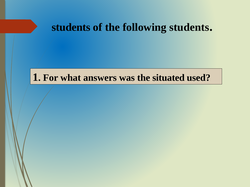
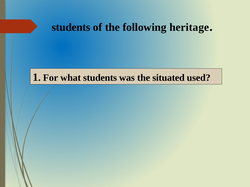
following students: students -> heritage (189, 27)
what answers: answers -> students (100, 78)
